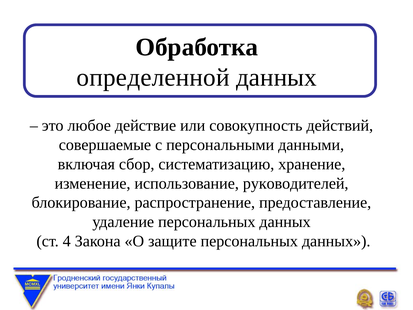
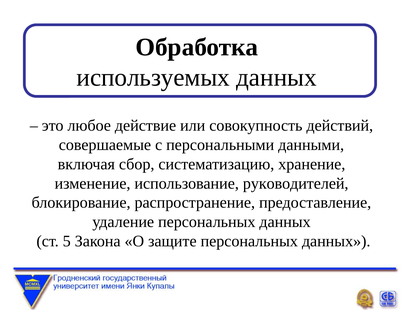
определенной: определенной -> используемых (153, 77)
4: 4 -> 5 (67, 241)
